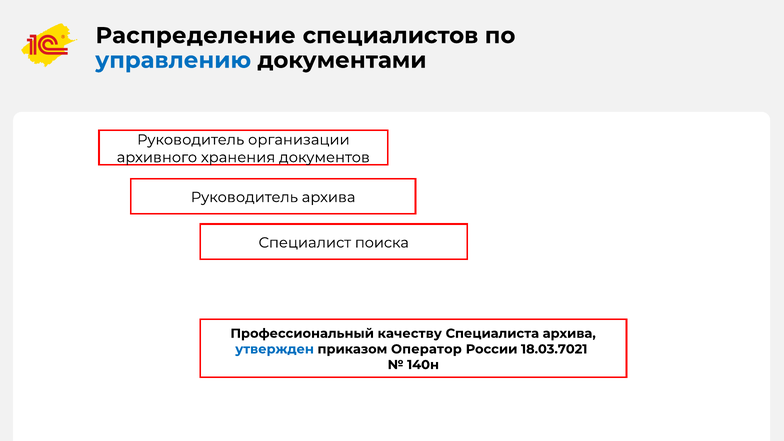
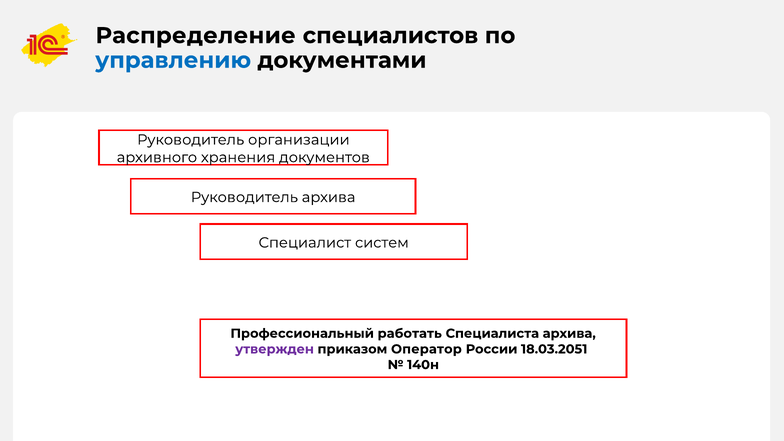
поиска: поиска -> систем (382, 243)
качеству: качеству -> работать (410, 333)
утвержден colour: blue -> purple (275, 349)
18.03.7021: 18.03.7021 -> 18.03.2051 (554, 349)
